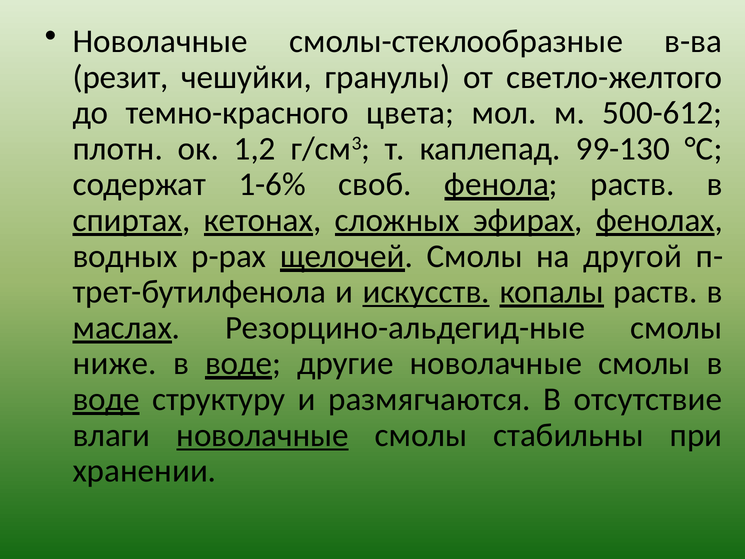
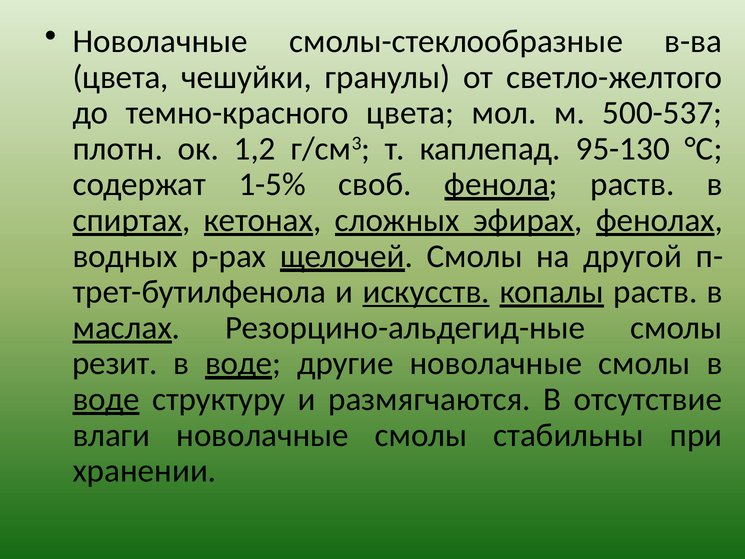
резит: резит -> цвета (121, 77)
500-612: 500-612 -> 500-537 (662, 113)
99-130: 99-130 -> 95-130 (623, 149)
1-6%: 1-6% -> 1-5% (272, 184)
ниже: ниже -> резит (115, 363)
новолачные underline: present -> none (263, 435)
